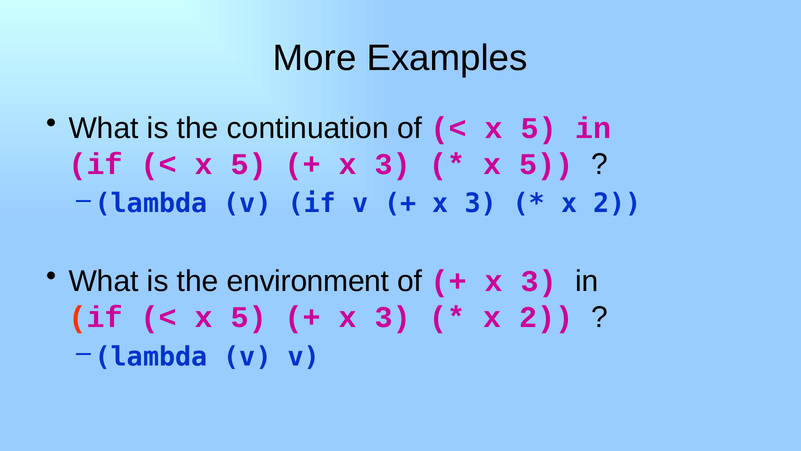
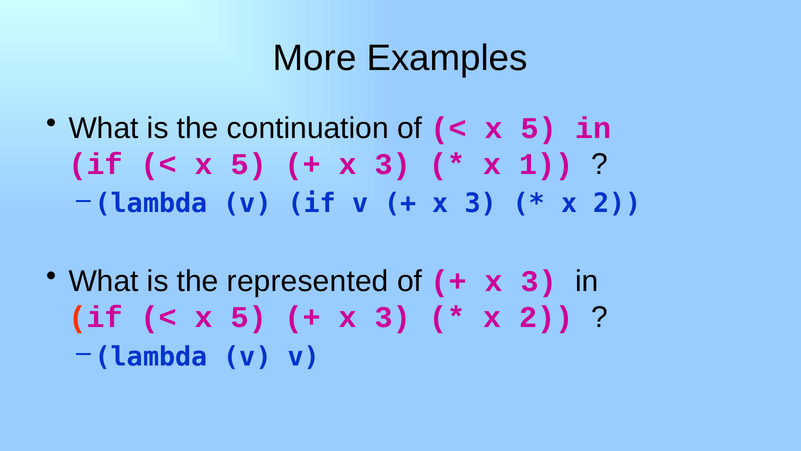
5: 5 -> 1 (546, 164)
environment: environment -> represented (308, 281)
